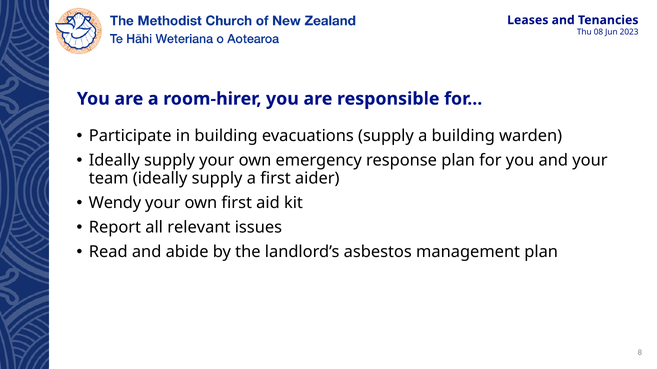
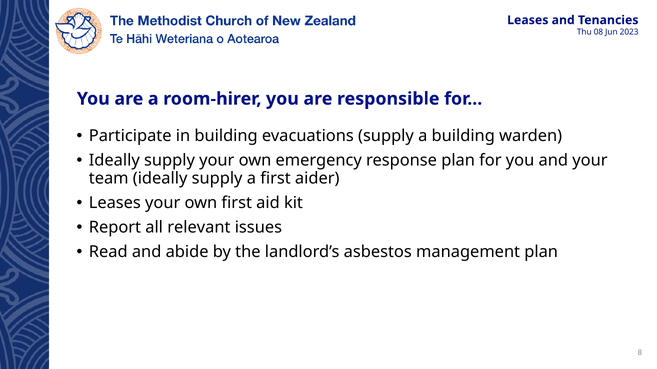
Wendy: Wendy -> Leases (115, 203)
